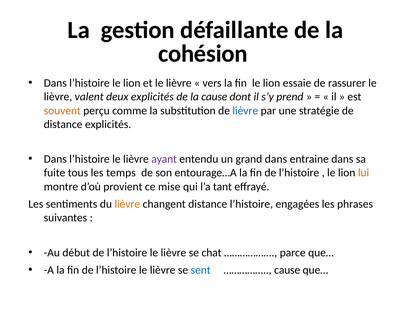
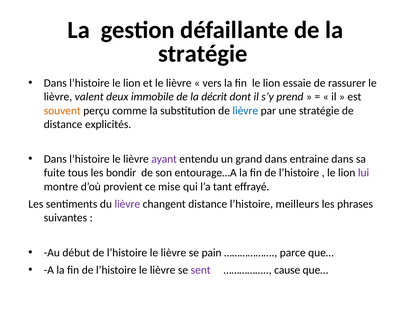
cohésion: cohésion -> stratégie (203, 53)
deux explicités: explicités -> immobile (152, 97)
la cause: cause -> décrit (214, 97)
temps: temps -> bondir (121, 172)
lui colour: orange -> purple (364, 172)
lièvre colour: orange -> purple (127, 204)
engagées: engagées -> meilleurs (297, 204)
chat: chat -> pain (212, 252)
sent colour: blue -> purple (201, 269)
